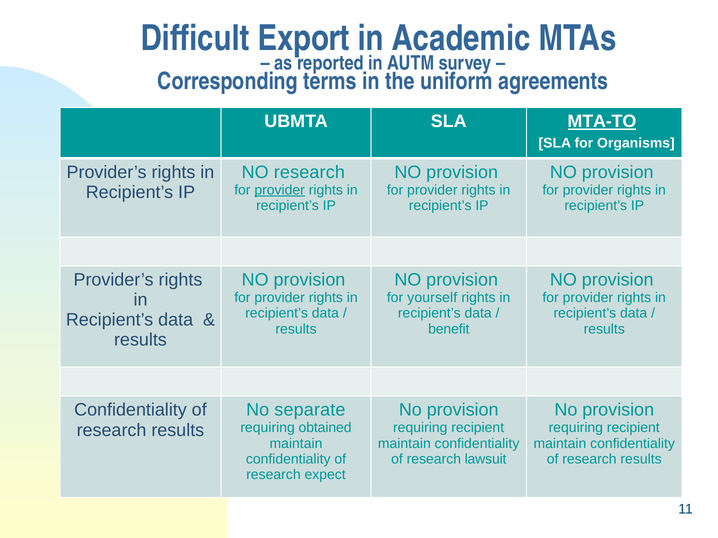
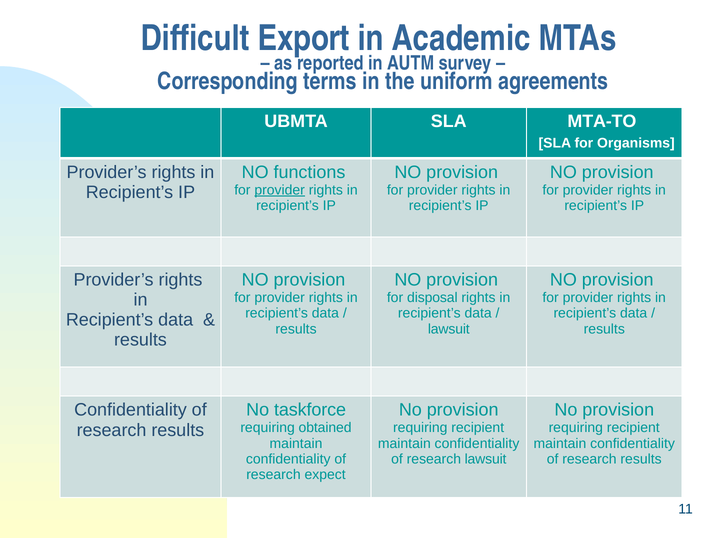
MTA-TO underline: present -> none (602, 122)
NO research: research -> functions (309, 172)
yourself: yourself -> disposal (432, 298)
benefit: benefit -> lawsuit (449, 329)
separate: separate -> taskforce (310, 410)
